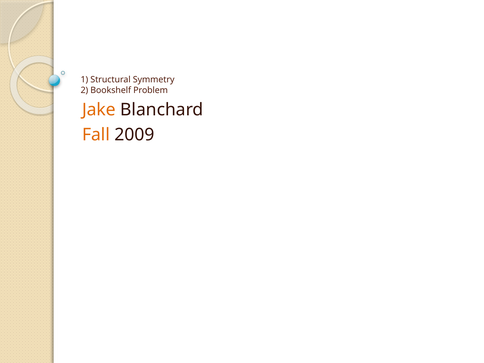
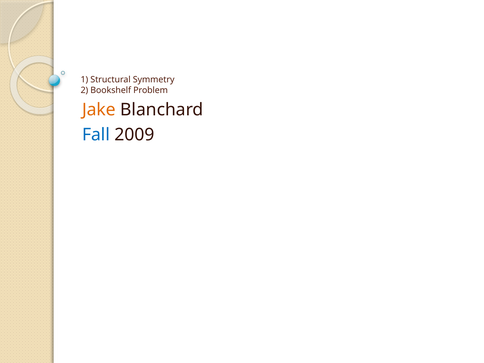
Fall colour: orange -> blue (96, 135)
